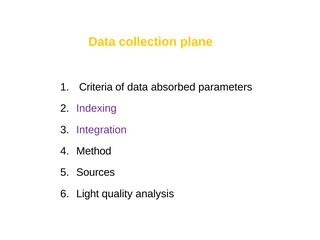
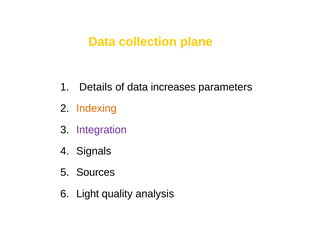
Criteria: Criteria -> Details (96, 87)
absorbed: absorbed -> increases (173, 87)
Indexing colour: purple -> orange (96, 108)
Method: Method -> Signals (94, 151)
